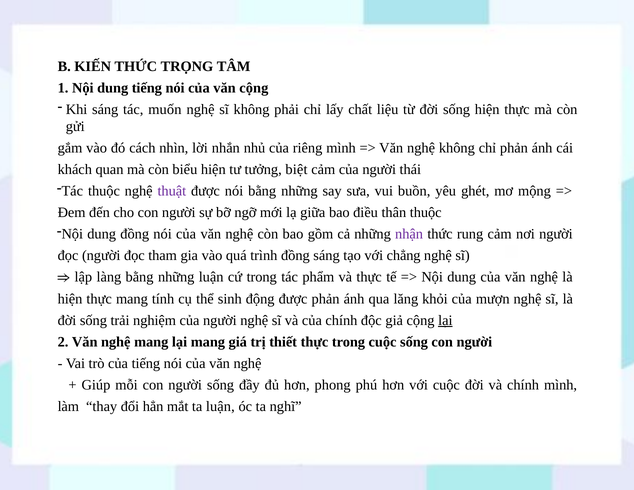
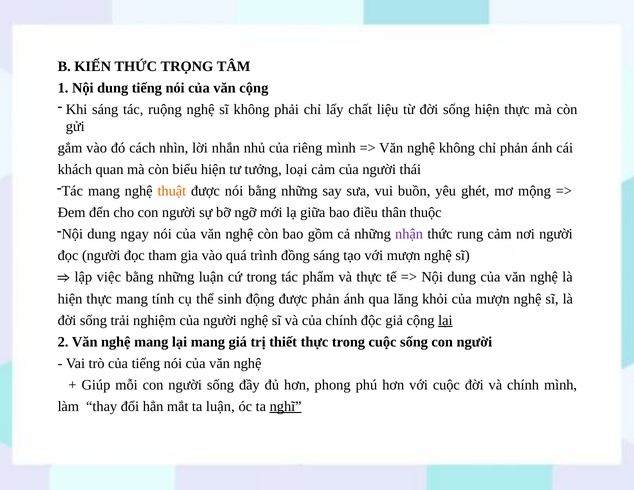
muốn: muốn -> ruộng (165, 109)
biệt: biệt -> loại (296, 170)
Tác thuộc: thuộc -> mang (104, 191)
thuật colour: purple -> orange (172, 191)
dung đồng: đồng -> ngay (135, 234)
với chẳng: chẳng -> mượn (404, 255)
làng: làng -> việc (109, 277)
nghĩ underline: none -> present (286, 406)
